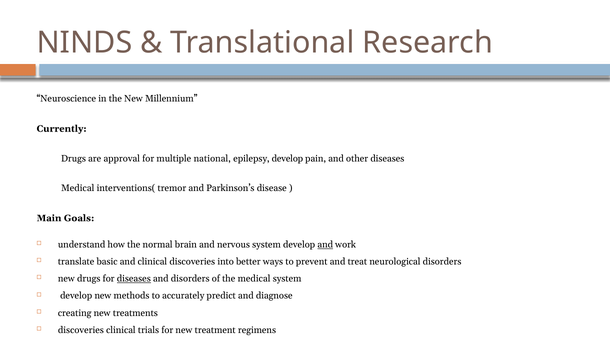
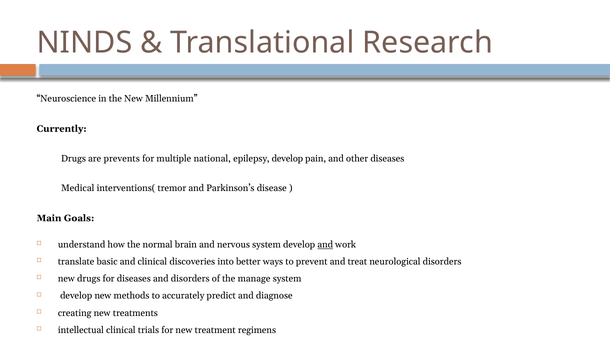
approval: approval -> prevents (122, 159)
diseases underline: present -> none (134, 279)
the medical: medical -> manage (254, 279)
discoveries: discoveries -> intellectual (81, 330)
